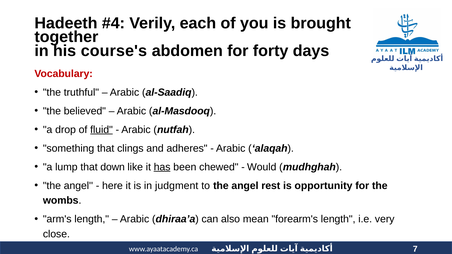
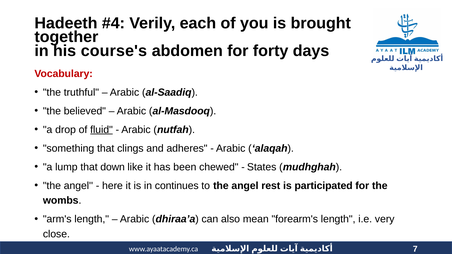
has underline: present -> none (162, 167)
Would: Would -> States (262, 167)
judgment: judgment -> continues (177, 186)
opportunity: opportunity -> participated (324, 186)
